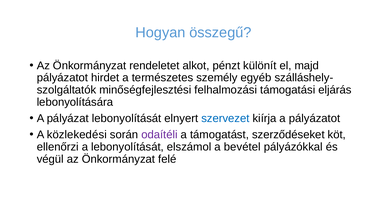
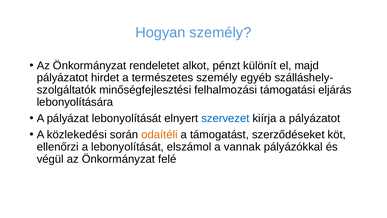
Hogyan összegű: összegű -> személy (220, 33)
odaítéli colour: purple -> orange (159, 134)
bevétel: bevétel -> vannak (242, 147)
